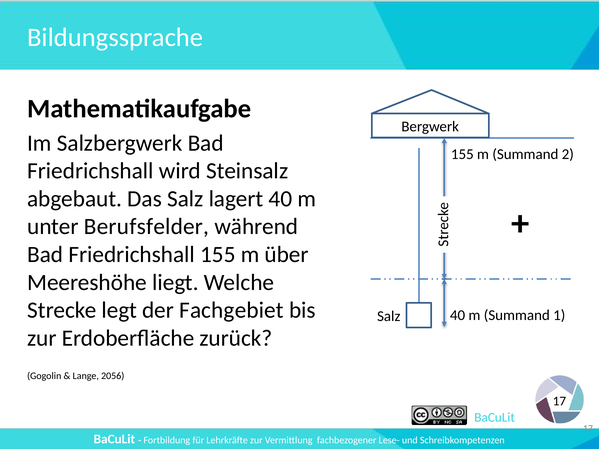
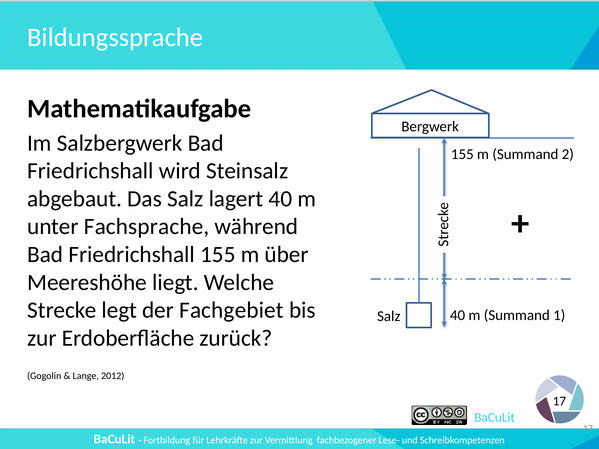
Berufsfelder: Berufsfelder -> Fachsprache (147, 227)
2056: 2056 -> 2012 (113, 376)
